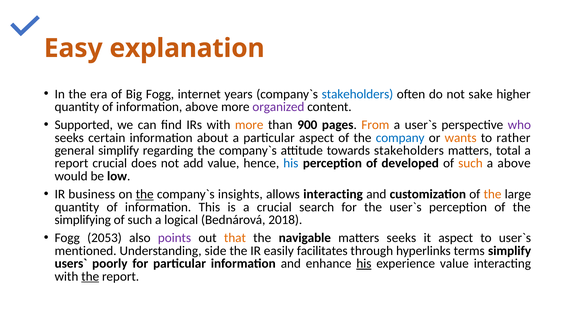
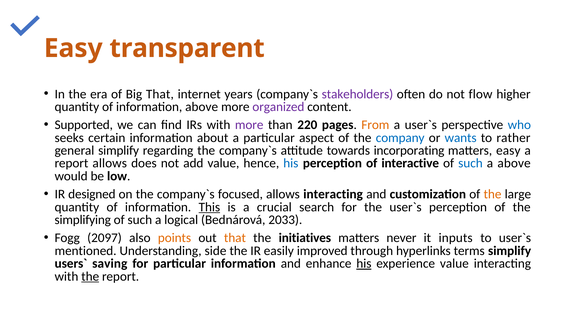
explanation: explanation -> transparent (187, 48)
Big Fogg: Fogg -> That (160, 94)
stakeholders colour: blue -> purple (357, 94)
sake: sake -> flow (481, 94)
more colour: orange -> purple (249, 125)
900: 900 -> 220 (307, 125)
who colour: purple -> blue (519, 125)
wants colour: orange -> blue (461, 138)
towards stakeholders: stakeholders -> incorporating (409, 151)
matters total: total -> easy (508, 151)
report crucial: crucial -> allows (110, 164)
developed: developed -> interactive (410, 164)
such colour: orange -> blue (470, 164)
business: business -> designed (92, 195)
the underline: present -> none (145, 195)
insights: insights -> focused (240, 195)
This underline: none -> present (209, 207)
2018: 2018 -> 2033 (285, 220)
2053: 2053 -> 2097 (105, 238)
points colour: purple -> orange (174, 238)
navigable: navigable -> initiatives (305, 238)
matters seeks: seeks -> never (401, 238)
it aspect: aspect -> inputs (456, 238)
facilitates: facilitates -> improved (322, 251)
poorly: poorly -> saving (110, 264)
